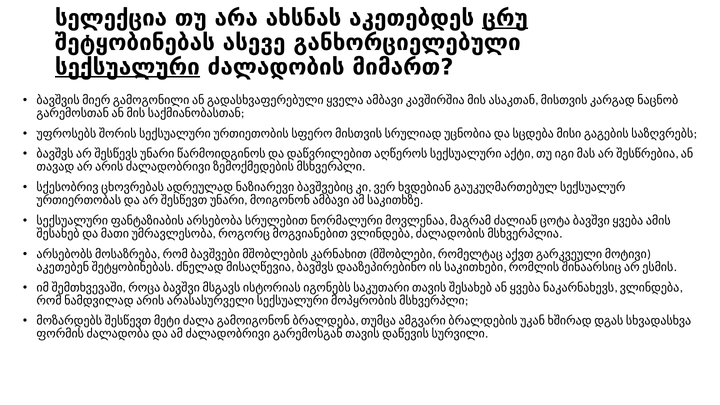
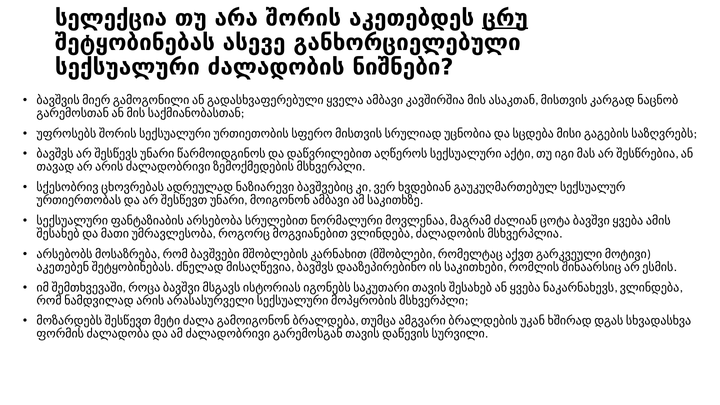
ახსნას: ახსნას -> შორის (303, 19)
სექსუალური underline: present -> none (127, 67)
მიმართ: მიმართ -> ნიშნები (403, 67)
